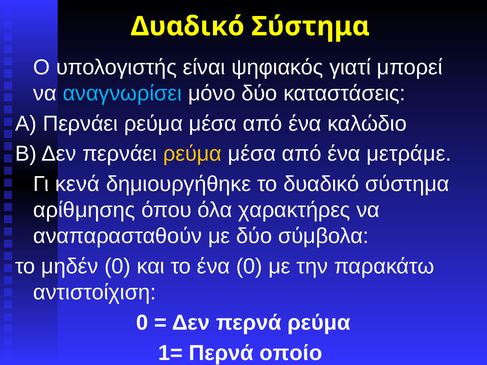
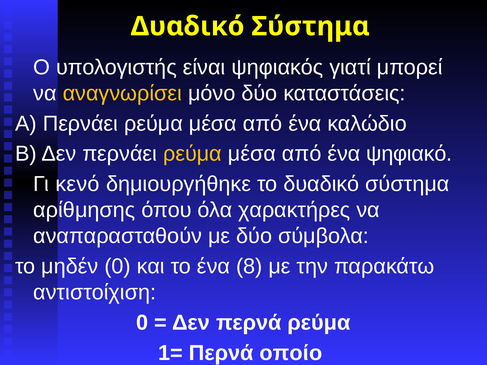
αναγνωρίσει colour: light blue -> yellow (122, 93)
μετράμε: μετράμε -> ψηφιακό (409, 154)
κενά: κενά -> κενό (77, 184)
ένα 0: 0 -> 8 (249, 267)
